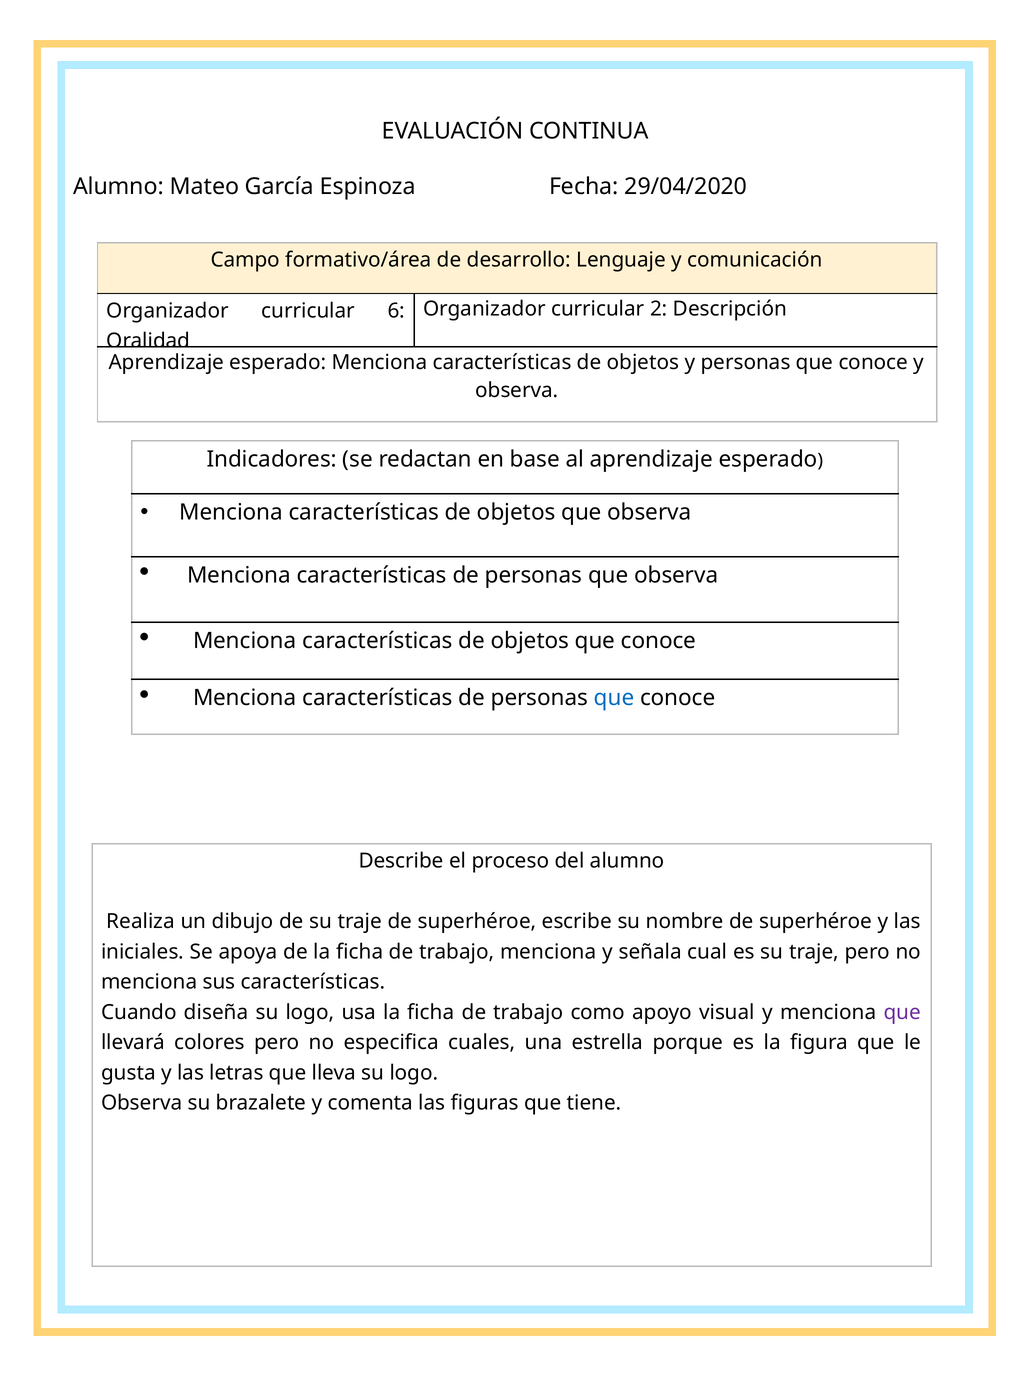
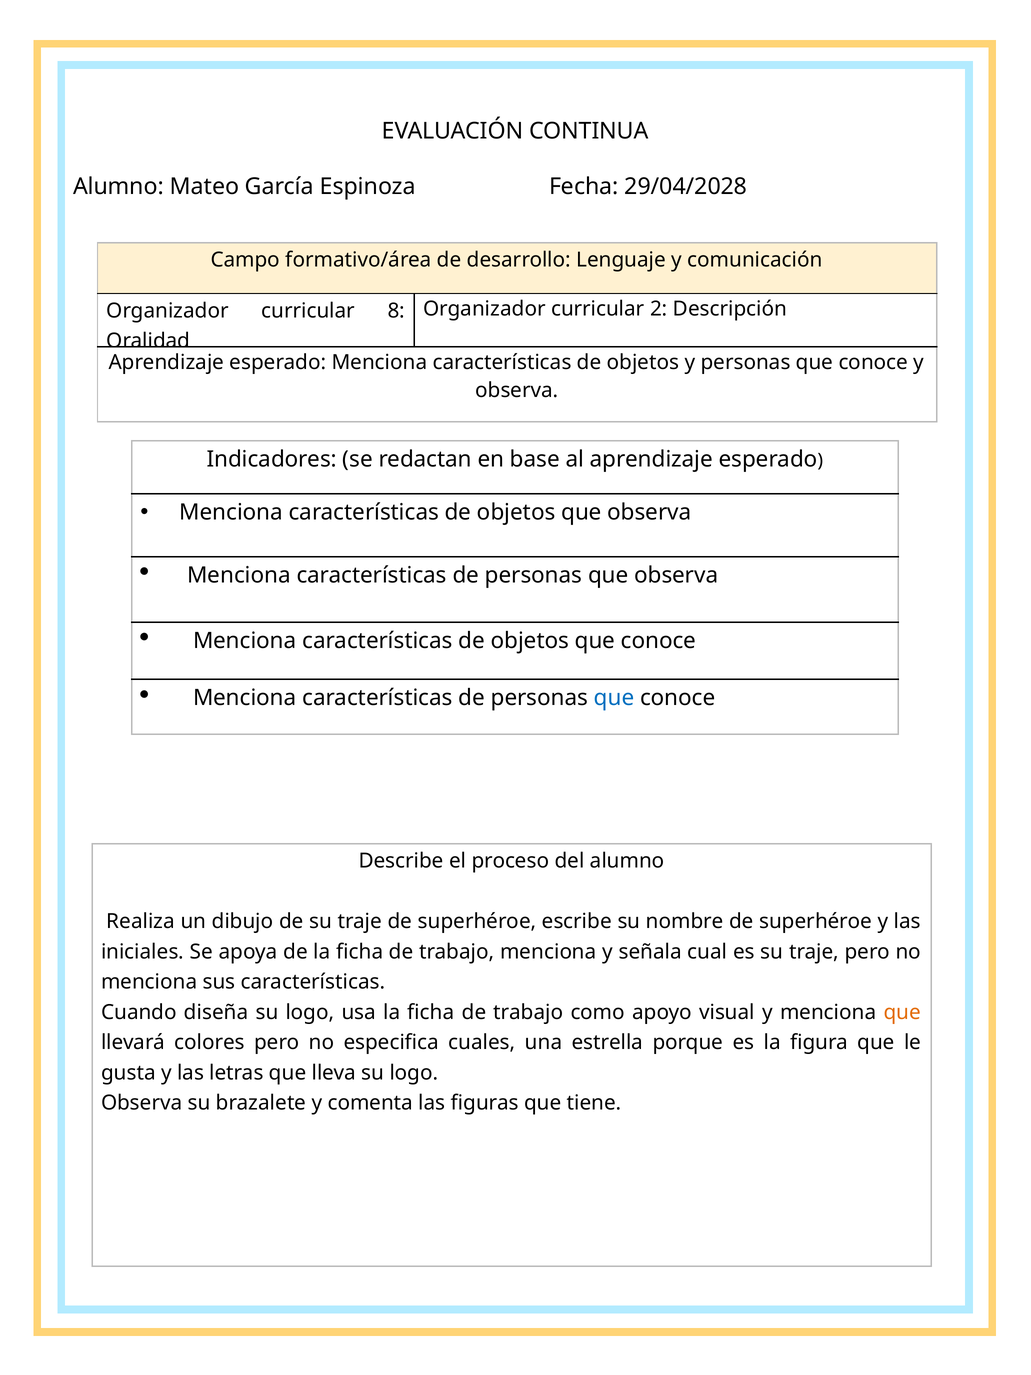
29/04/2020: 29/04/2020 -> 29/04/2028 (686, 186)
6: 6 -> 8 (396, 311)
que colour: purple -> orange (902, 1012)
